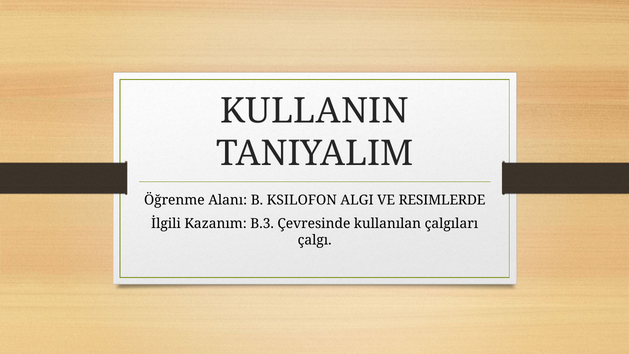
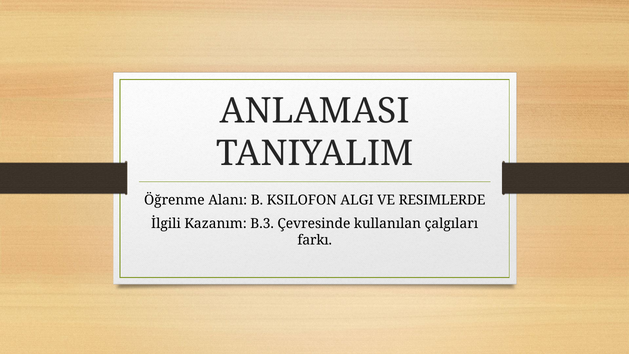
KULLANIN: KULLANIN -> ANLAMASI (315, 111)
çalgı: çalgı -> farkı (315, 240)
